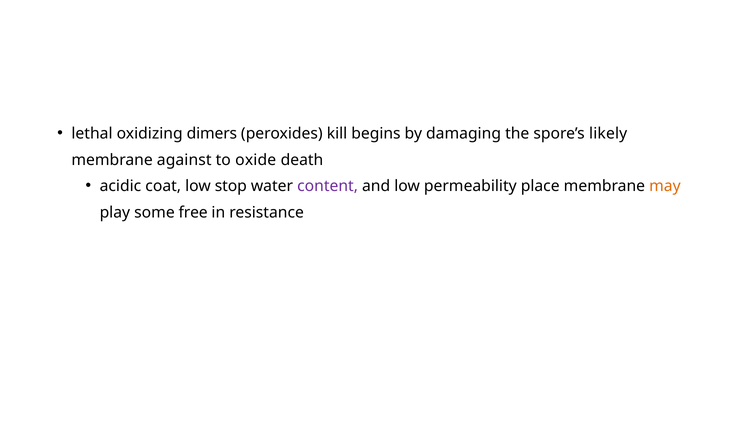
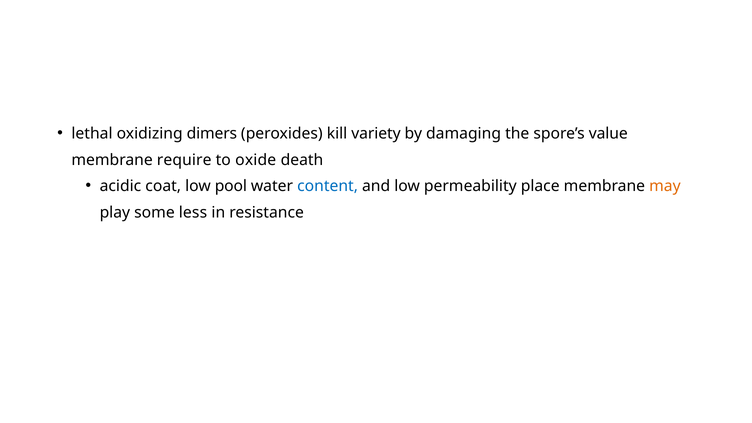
begins: begins -> variety (376, 133)
likely: likely -> value (608, 133)
against: against -> require (184, 160)
stop: stop -> pool (231, 186)
content colour: purple -> blue (328, 186)
free: free -> less (193, 213)
